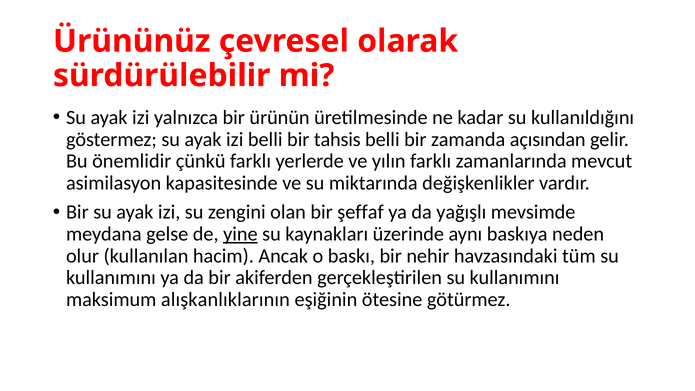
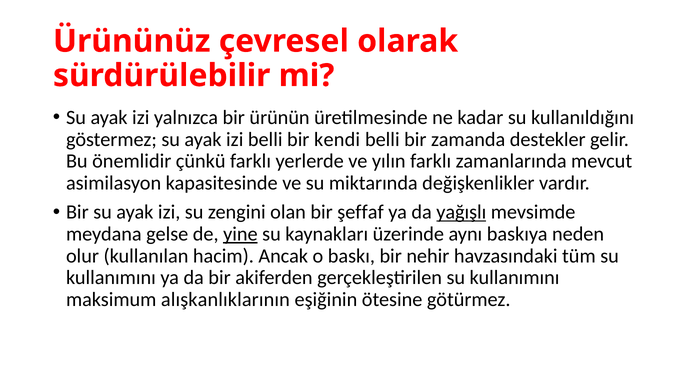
tahsis: tahsis -> kendi (337, 139)
açısından: açısından -> destekler (548, 139)
yağışlı underline: none -> present (461, 212)
